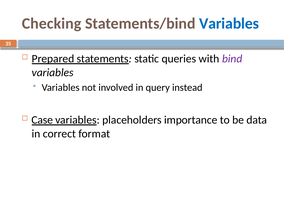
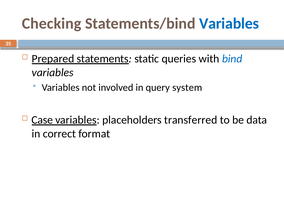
bind colour: purple -> blue (232, 59)
instead: instead -> system (187, 88)
importance: importance -> transferred (191, 120)
